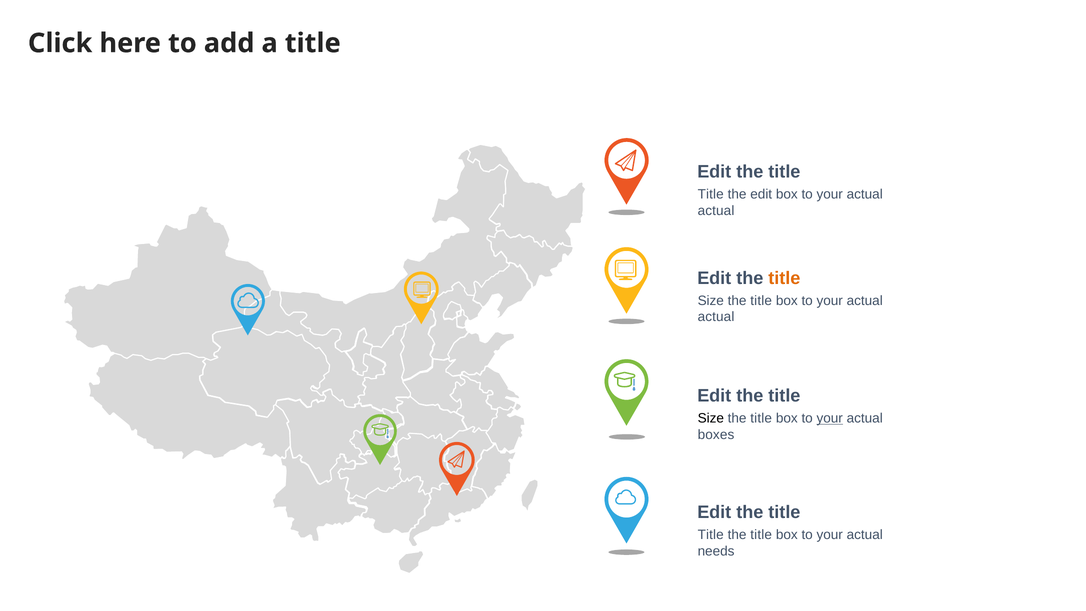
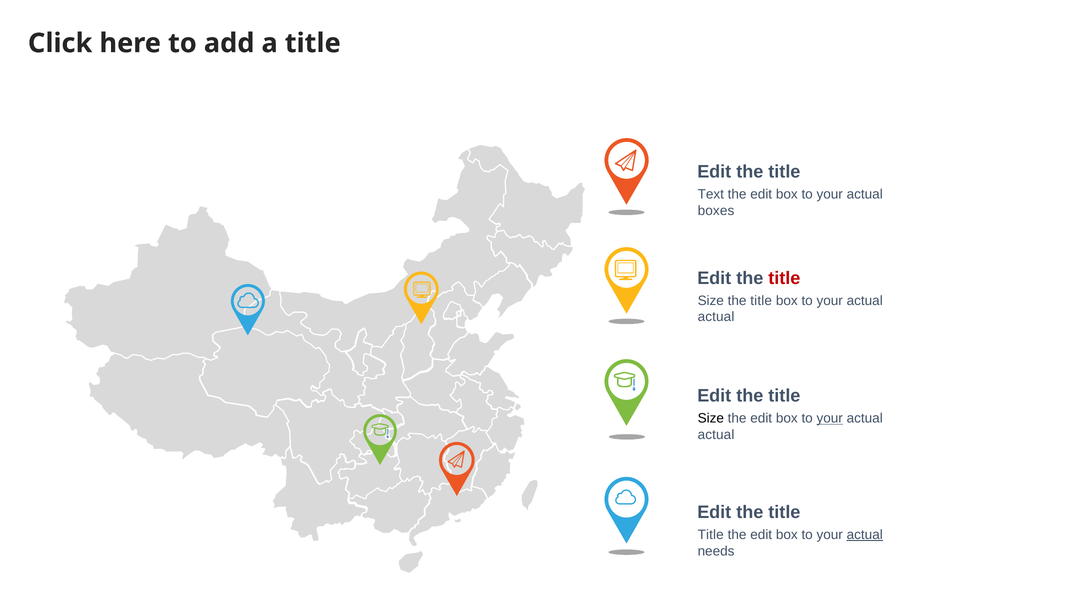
Title: Title -> Text (711, 194)
actual: actual -> boxes (716, 211)
title colour: orange -> red (784, 278)
title: title -> edit (761, 418)
boxes: boxes -> actual (716, 435)
title: title -> edit (761, 535)
actual underline: none -> present (865, 535)
